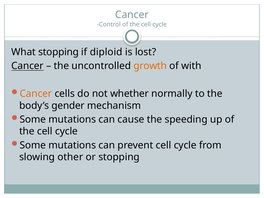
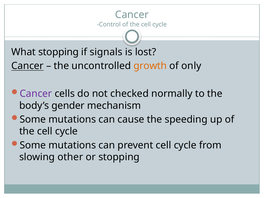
diploid: diploid -> signals (106, 52)
with: with -> only (191, 66)
Cancer colour: orange -> purple (36, 94)
whether: whether -> checked (129, 94)
